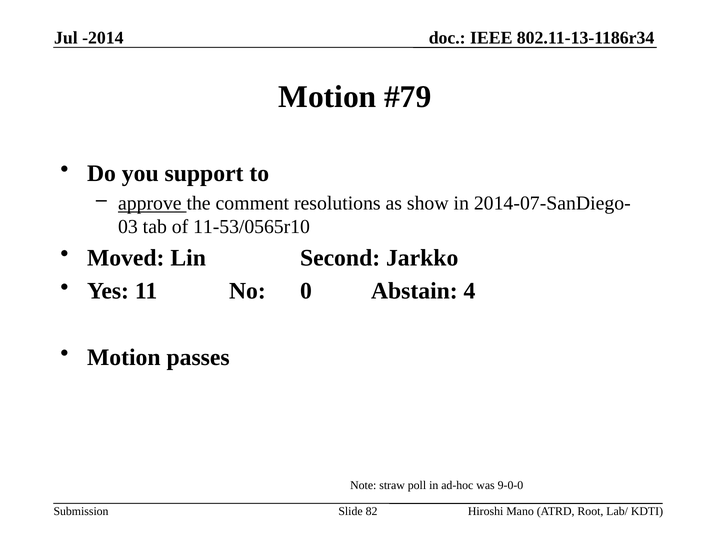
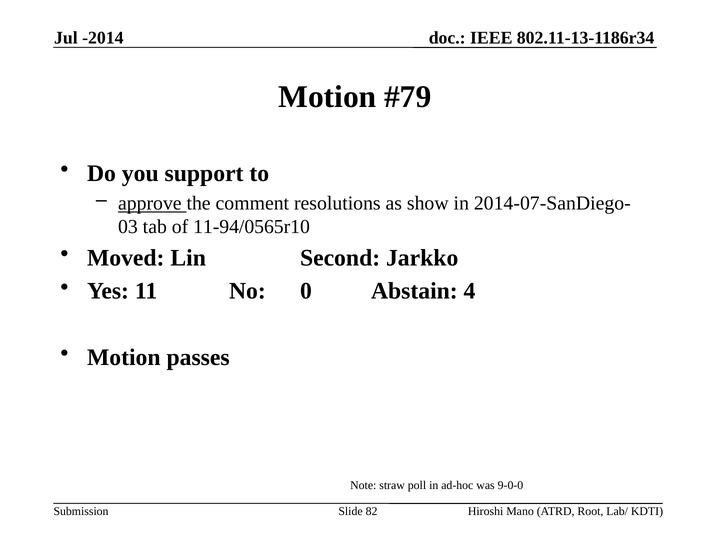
11-53/0565r10: 11-53/0565r10 -> 11-94/0565r10 (252, 227)
